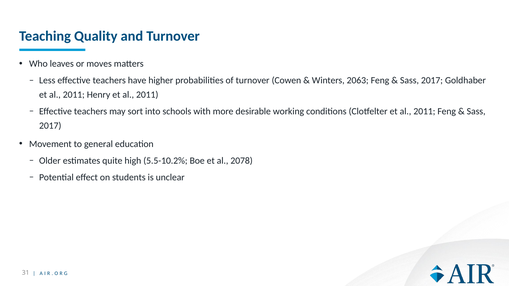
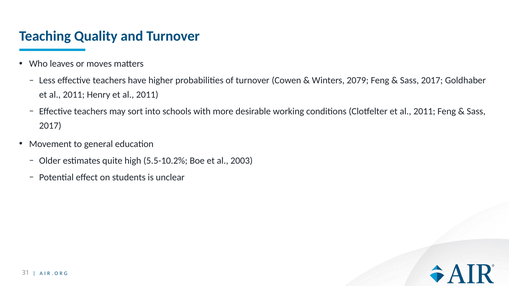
2063: 2063 -> 2079 (358, 81)
2078: 2078 -> 2003 (242, 161)
